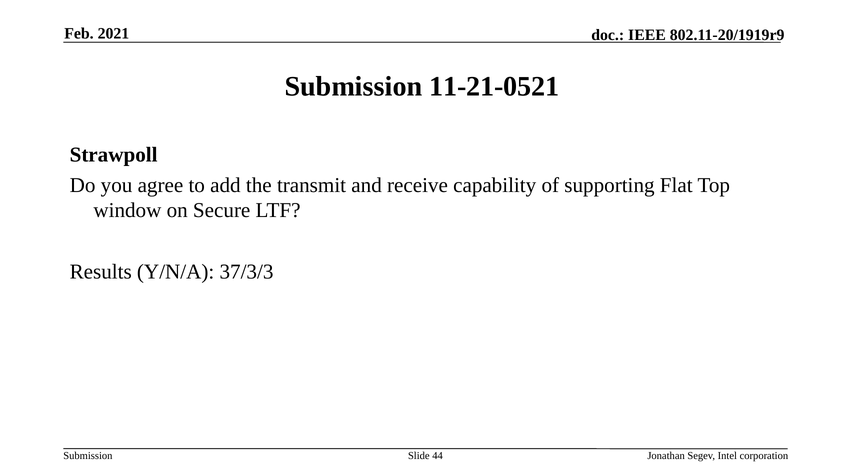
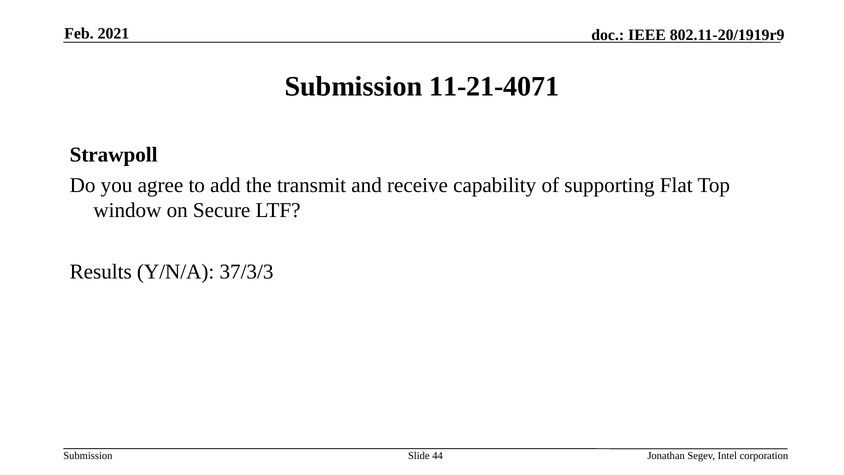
11-21-0521: 11-21-0521 -> 11-21-4071 (494, 86)
